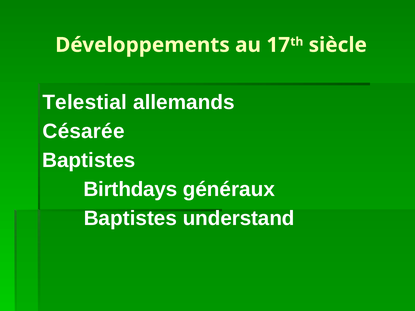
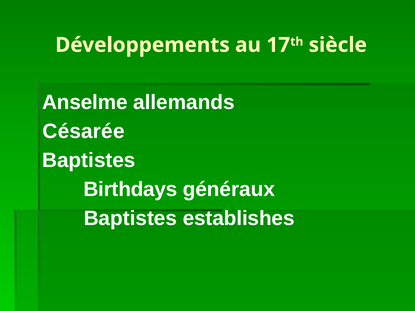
Telestial: Telestial -> Anselme (85, 102)
understand: understand -> establishes (239, 219)
